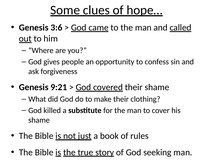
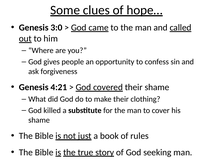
3:6: 3:6 -> 3:0 (56, 28)
9:21: 9:21 -> 4:21 (59, 87)
